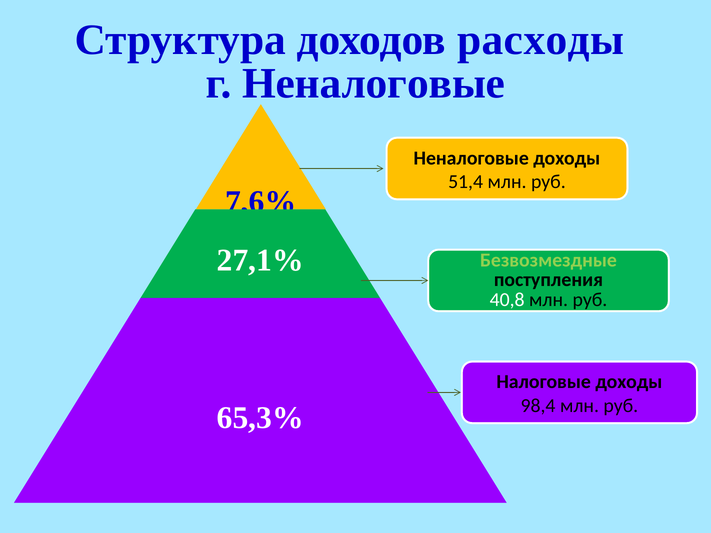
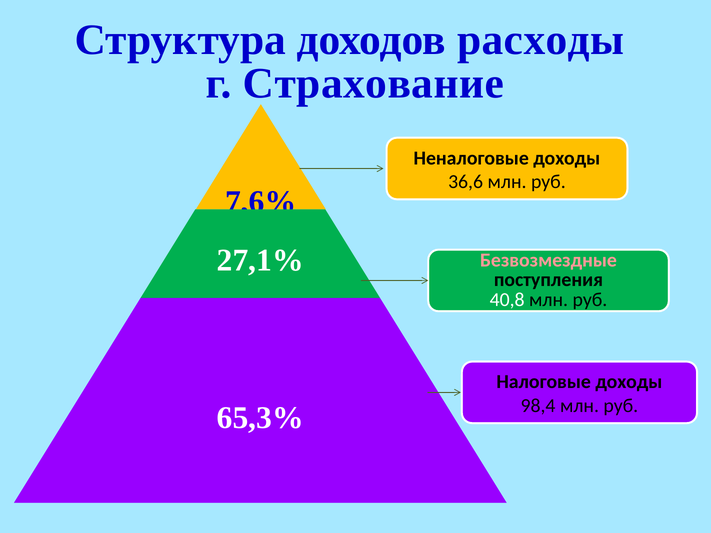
г Неналоговые: Неналоговые -> Страхование (373, 83)
51,4: 51,4 -> 36,6 (466, 182)
Безвозмездные colour: light green -> pink (548, 260)
